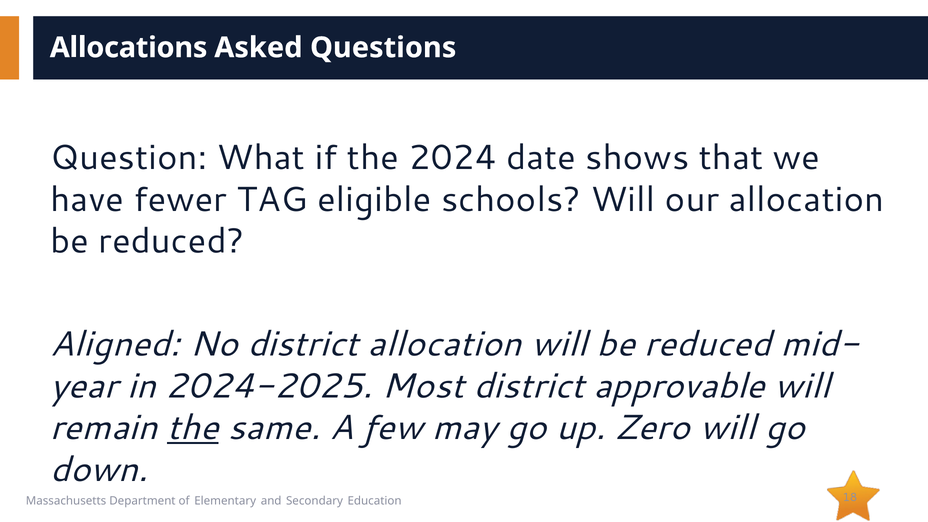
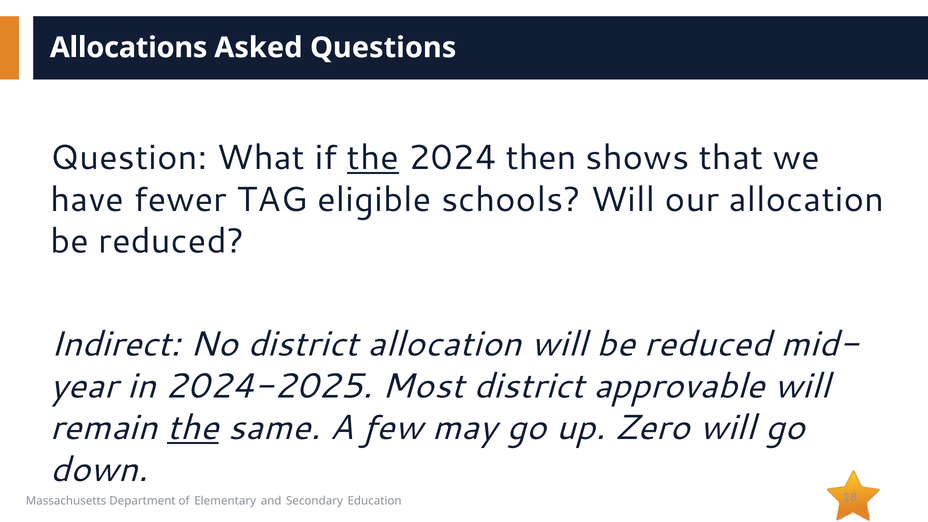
the underline: none -> present (373, 158)
date: date -> then (541, 158)
Aligned: Aligned -> Indirect (115, 344)
